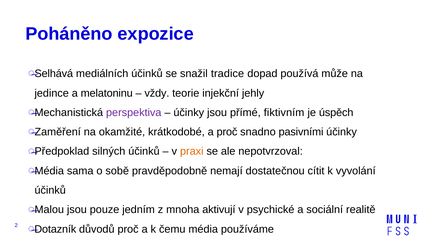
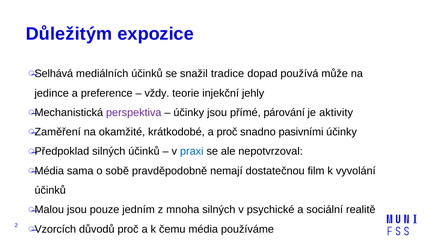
Poháněno: Poháněno -> Důležitým (69, 34)
melatoninu: melatoninu -> preference (107, 93)
fiktivním: fiktivním -> párování (284, 113)
úspěch: úspěch -> aktivity (336, 113)
praxi colour: orange -> blue (192, 152)
cítit: cítit -> film (316, 171)
mnoha aktivují: aktivují -> silných (219, 210)
Dotazník: Dotazník -> Vzorcích (55, 230)
